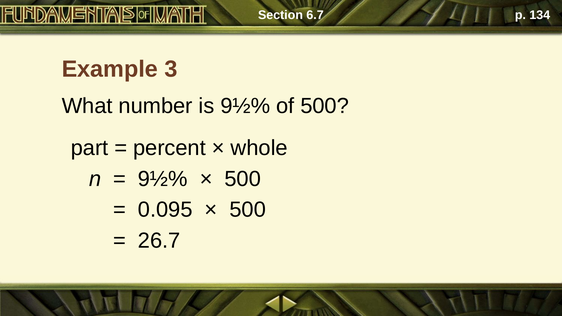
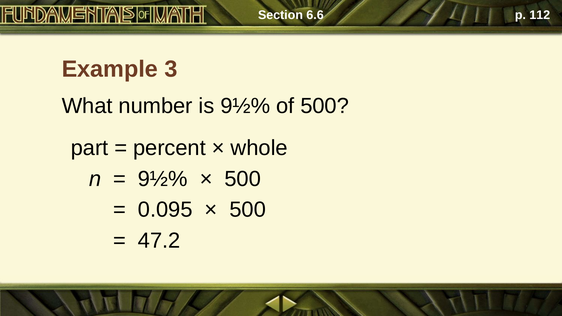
6.7: 6.7 -> 6.6 (315, 15)
134: 134 -> 112 (540, 15)
26.7: 26.7 -> 47.2 (159, 241)
